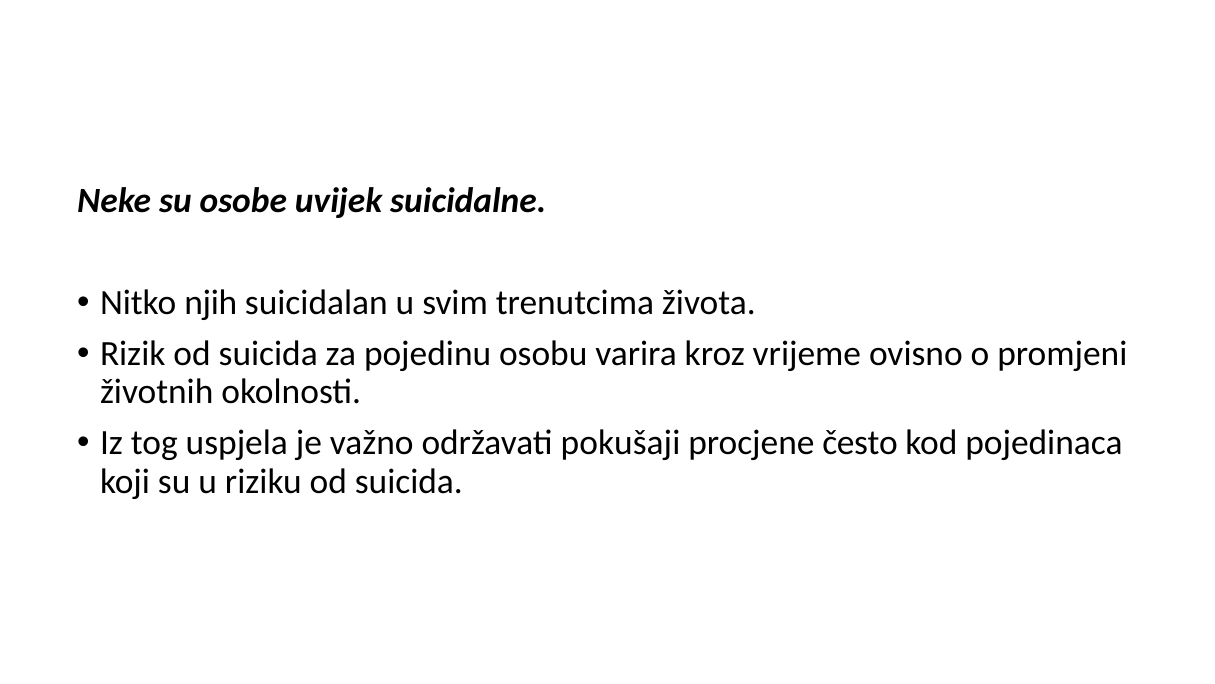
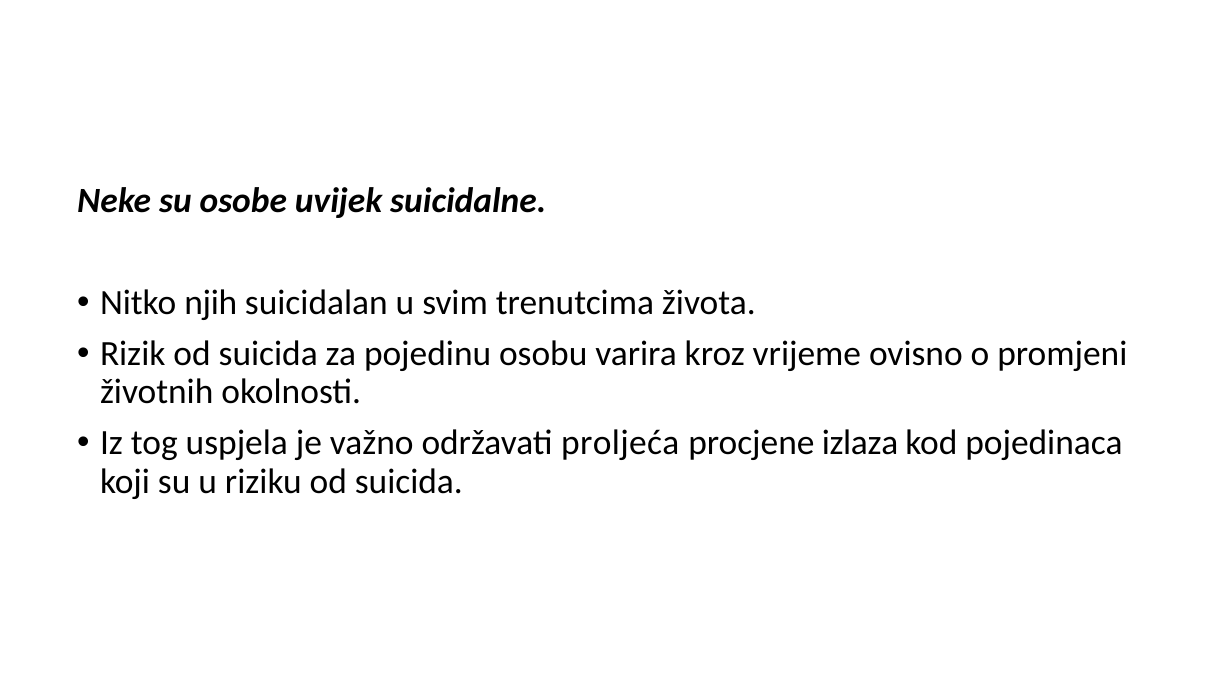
pokušaji: pokušaji -> proljeća (620, 443)
često: često -> izlaza (860, 443)
